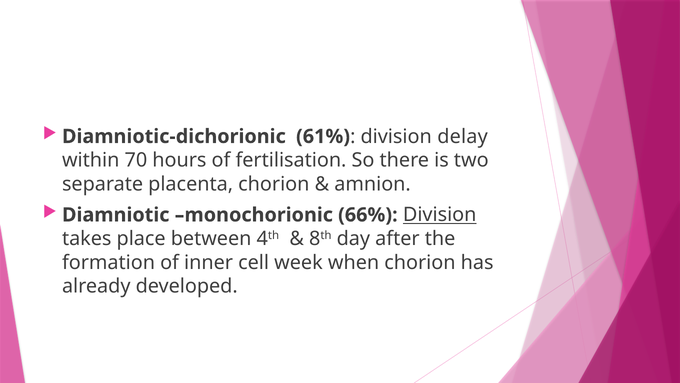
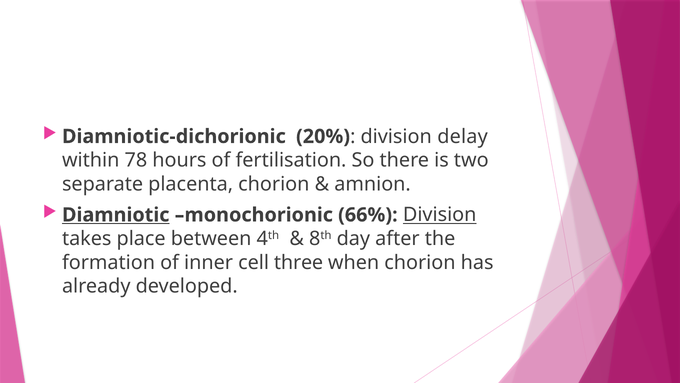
61%: 61% -> 20% (323, 136)
70: 70 -> 78 (136, 160)
Diamniotic underline: none -> present (116, 215)
week: week -> three (299, 262)
